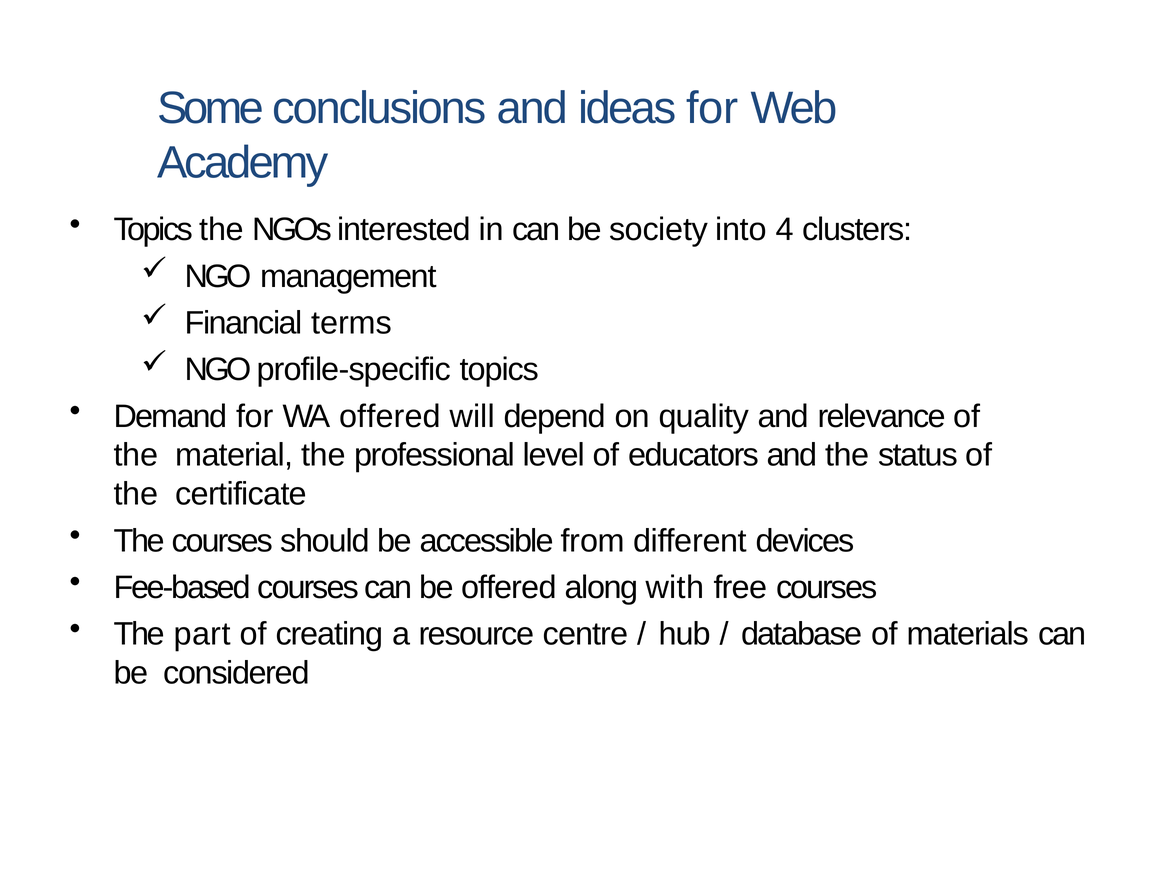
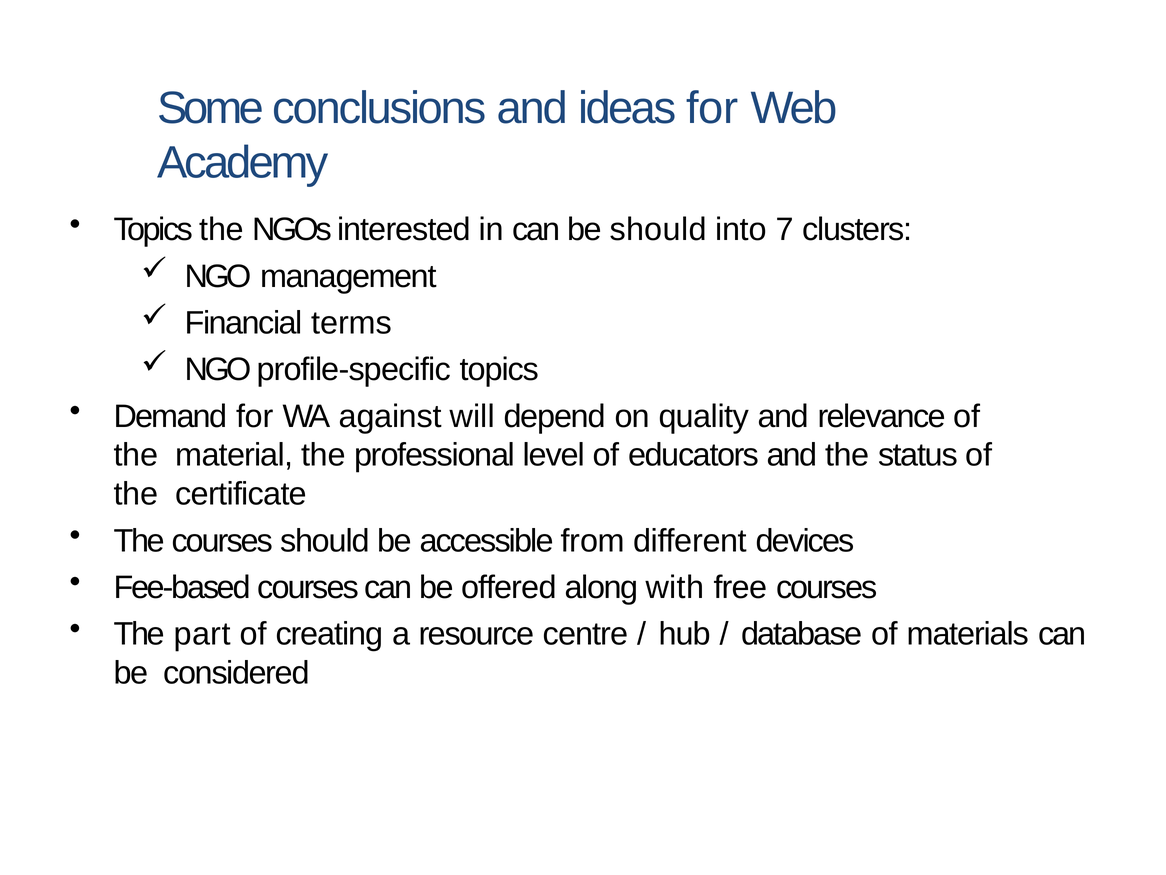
be society: society -> should (658, 230)
4: 4 -> 7 (785, 230)
WA offered: offered -> against (390, 416)
